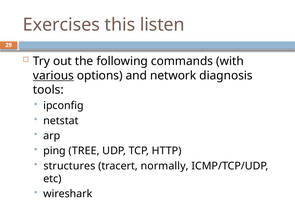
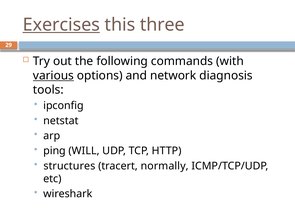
Exercises underline: none -> present (61, 25)
listen: listen -> three (162, 25)
TREE: TREE -> WILL (84, 150)
